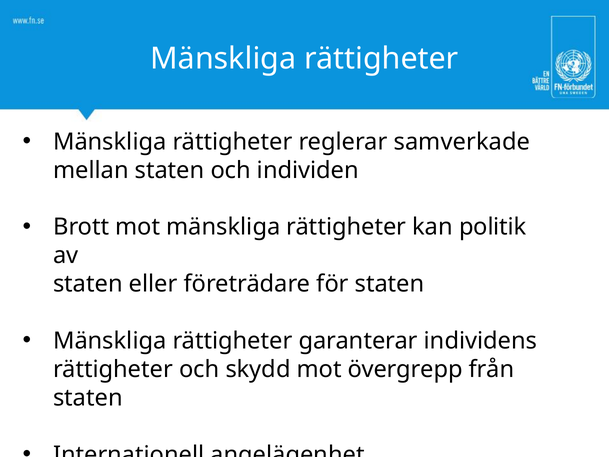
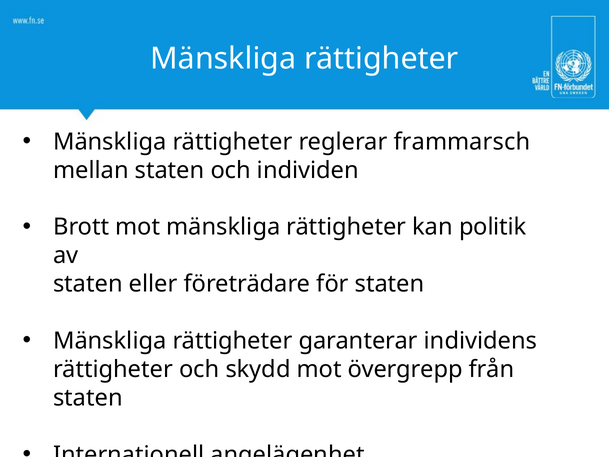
samverkade: samverkade -> frammarsch (462, 142)
